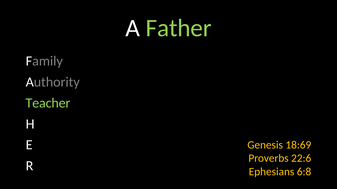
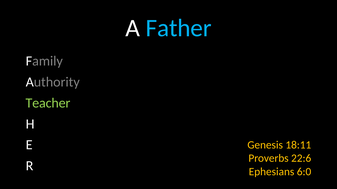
Father colour: light green -> light blue (179, 28)
18:69: 18:69 -> 18:11 (298, 145)
6:8: 6:8 -> 6:0 (304, 172)
